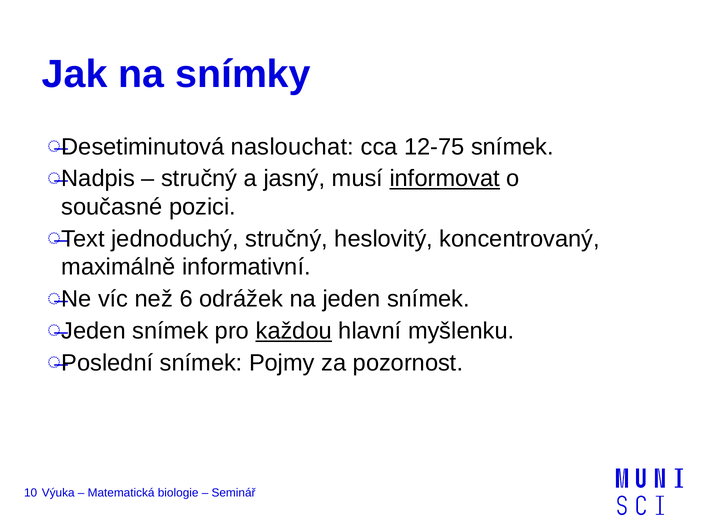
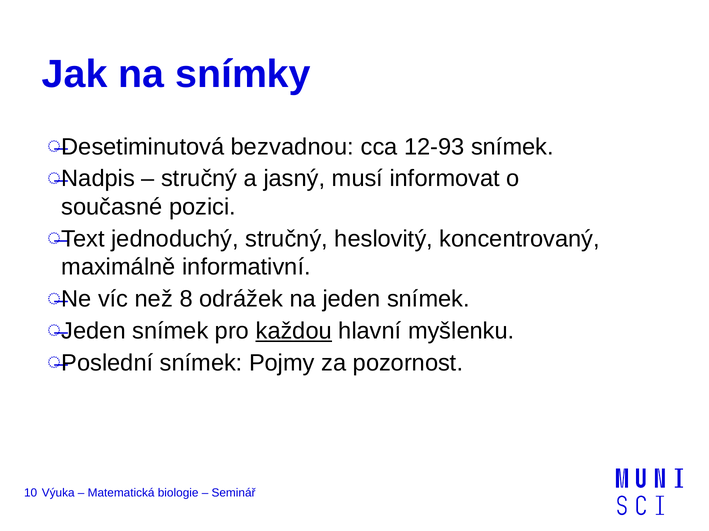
naslouchat: naslouchat -> bezvadnou (292, 147)
12-75: 12-75 -> 12-93 (434, 147)
informovat underline: present -> none (445, 179)
6: 6 -> 8 (186, 299)
